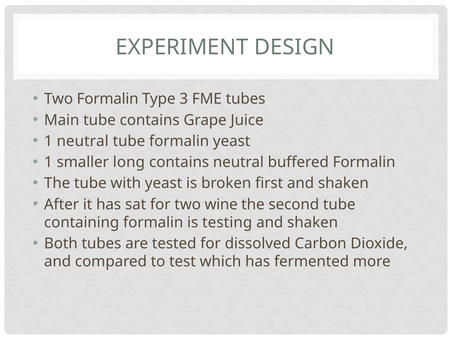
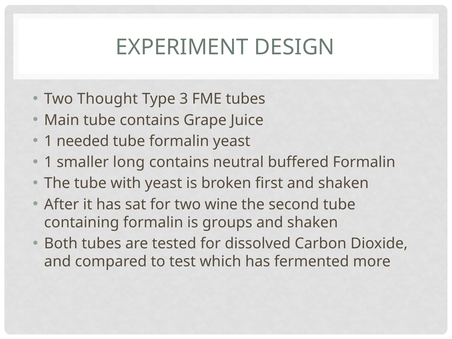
Two Formalin: Formalin -> Thought (107, 99)
1 neutral: neutral -> needed (83, 141)
testing: testing -> groups (227, 223)
